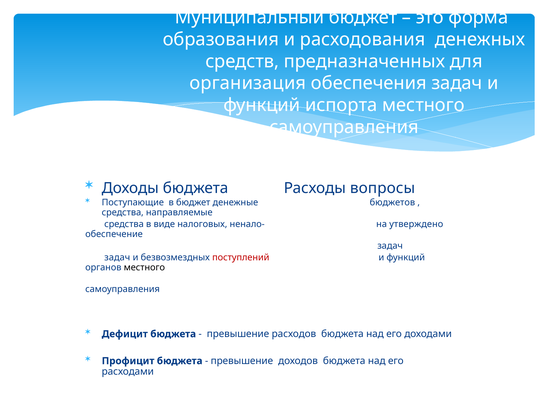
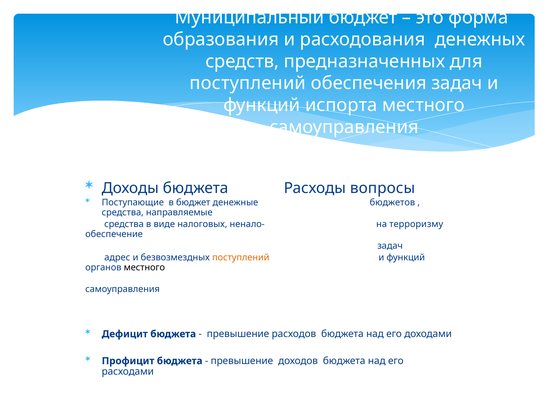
организация: организация -> поступлений (248, 83)
утверждено: утверждено -> терроризму (416, 224)
задач: задач -> адрес (117, 258)
поступлений colour: red -> orange (241, 258)
